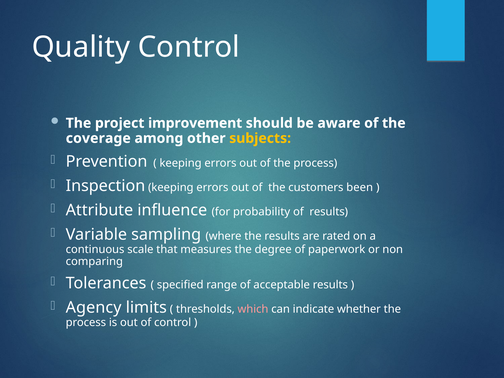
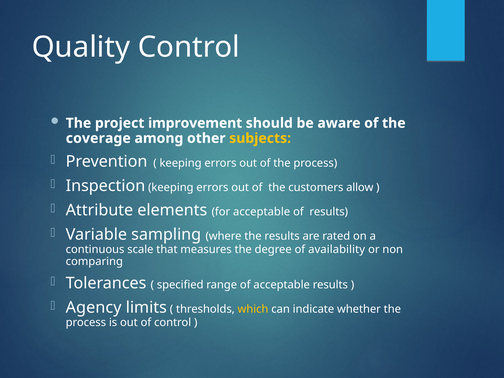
been: been -> allow (360, 188)
influence: influence -> elements (172, 210)
for probability: probability -> acceptable (262, 212)
paperwork: paperwork -> availability (337, 249)
which colour: pink -> yellow (253, 309)
